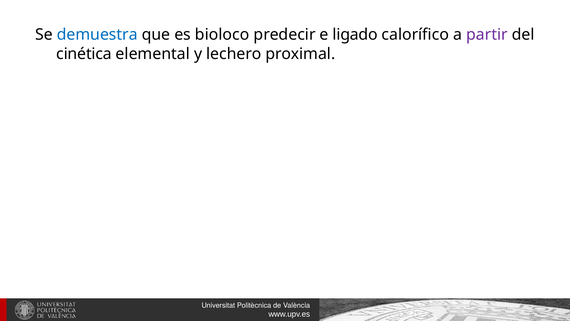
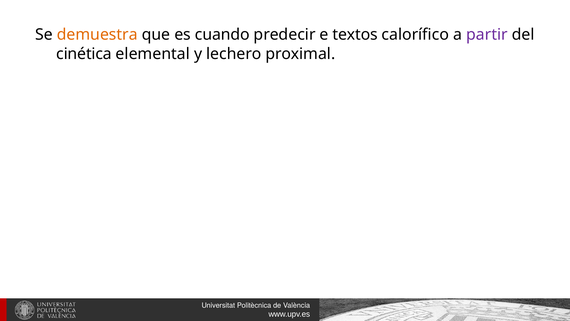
demuestra colour: blue -> orange (97, 35)
bioloco: bioloco -> cuando (222, 35)
ligado: ligado -> textos (355, 35)
